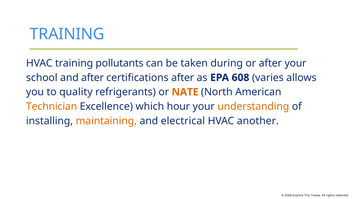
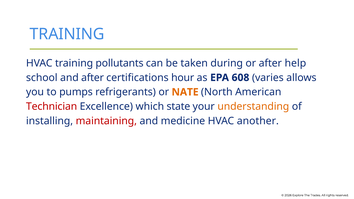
after your: your -> help (295, 63)
certifications after: after -> hour (183, 78)
quality: quality -> pumps (76, 92)
Technician colour: orange -> red (52, 107)
hour: hour -> state (178, 107)
maintaining colour: orange -> red (106, 121)
electrical: electrical -> medicine (183, 121)
